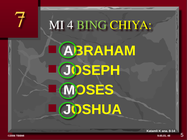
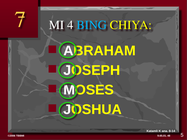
BING colour: light green -> light blue (92, 25)
